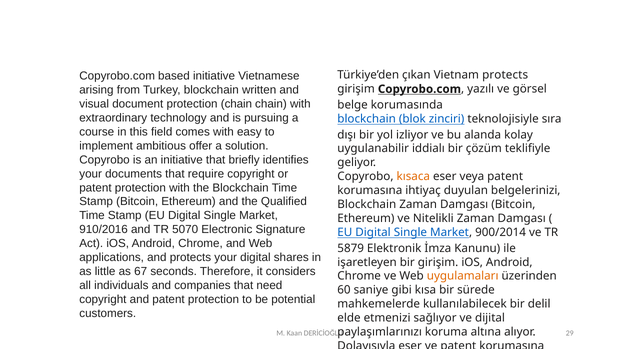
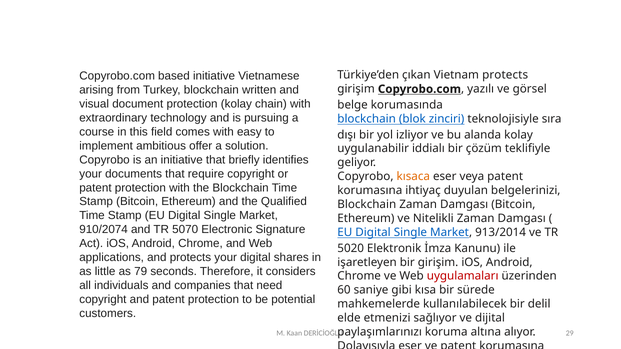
protection chain: chain -> kolay (236, 104)
910/2016: 910/2016 -> 910/2074 (104, 230)
900/2014: 900/2014 -> 913/2014 (501, 233)
5879: 5879 -> 5020 (351, 248)
67: 67 -> 79 (141, 272)
uygulamaları colour: orange -> red (463, 276)
